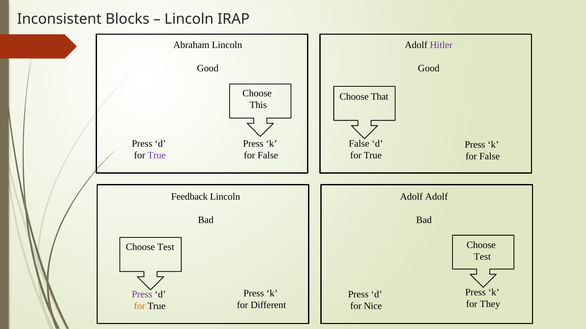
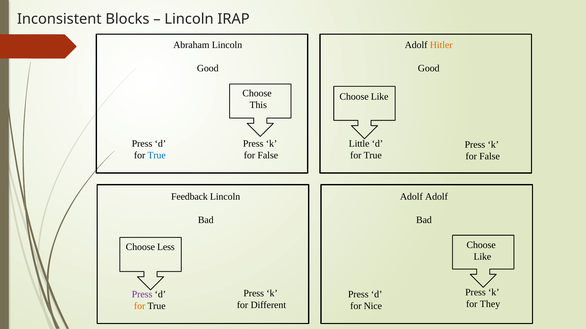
Hitler colour: purple -> orange (441, 45)
That: That -> Like (380, 97)
False: False -> Little (359, 144)
True colour: purple -> blue (157, 156)
Test: Test -> Less (166, 248)
Test: Test -> Like (482, 257)
